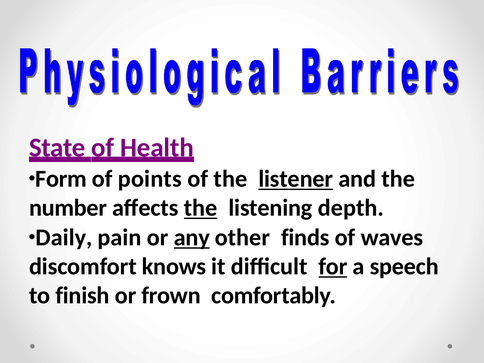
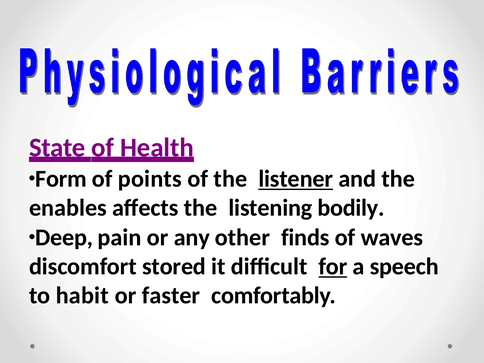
number: number -> enables (68, 208)
the underline: present -> none (201, 208)
depth: depth -> bodily (351, 208)
Daily: Daily -> Deep (64, 238)
any underline: present -> none (192, 238)
knows: knows -> stored (174, 267)
finish: finish -> habit (82, 296)
frown: frown -> faster (171, 296)
